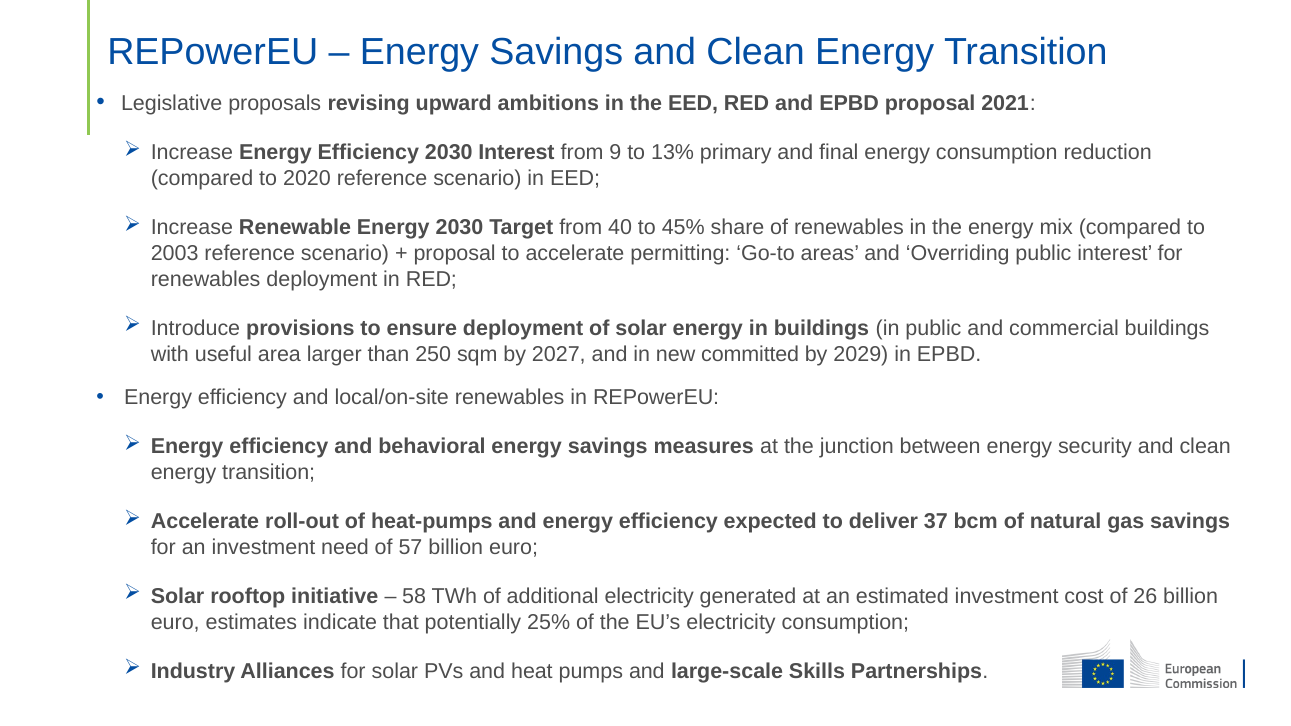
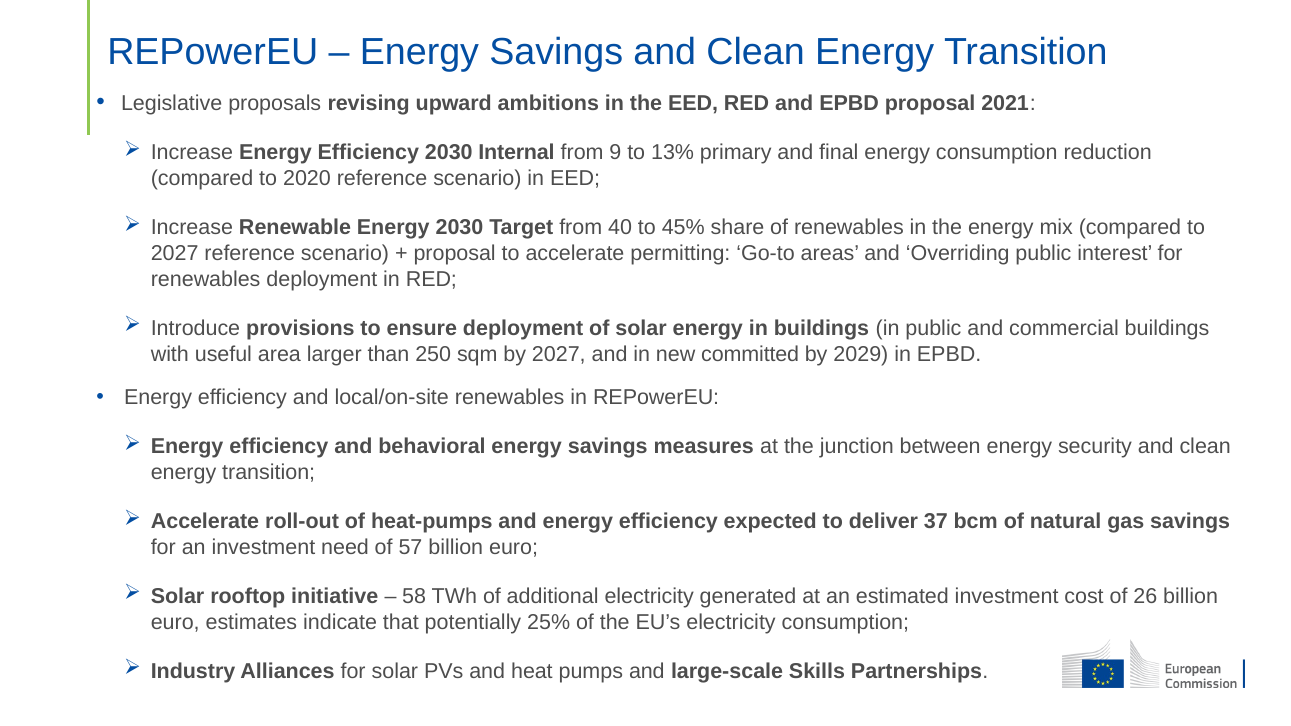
2030 Interest: Interest -> Internal (517, 153)
2003: 2003 -> 2027 (175, 253)
